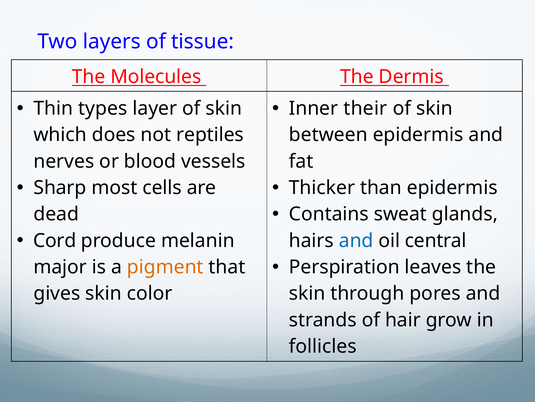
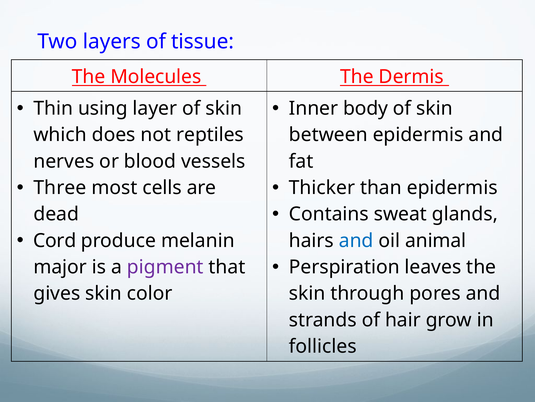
types: types -> using (103, 108)
their: their -> body (366, 108)
Sharp: Sharp -> Three (60, 187)
central: central -> animal (436, 240)
pigment colour: orange -> purple (165, 267)
